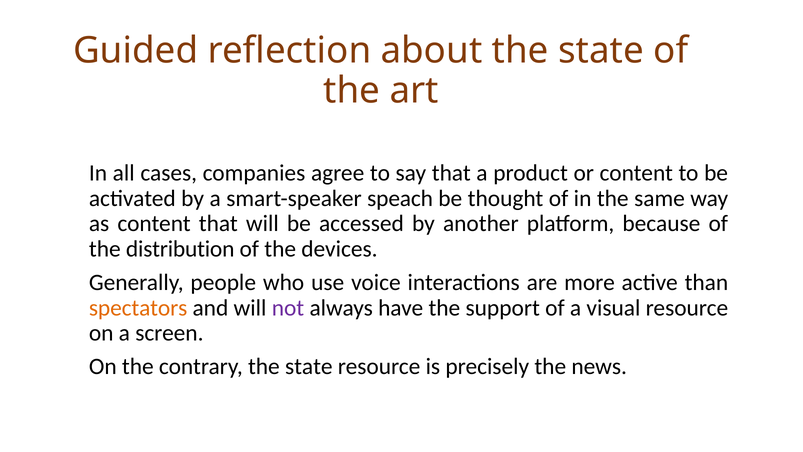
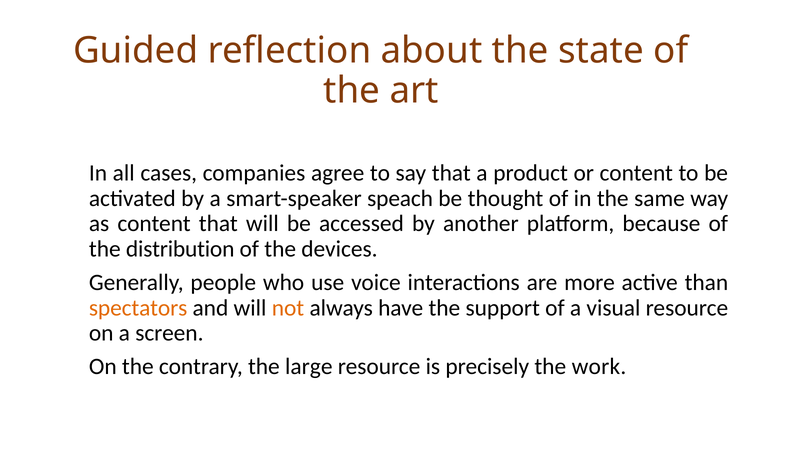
not colour: purple -> orange (288, 308)
contrary the state: state -> large (309, 366)
news: news -> work (599, 366)
